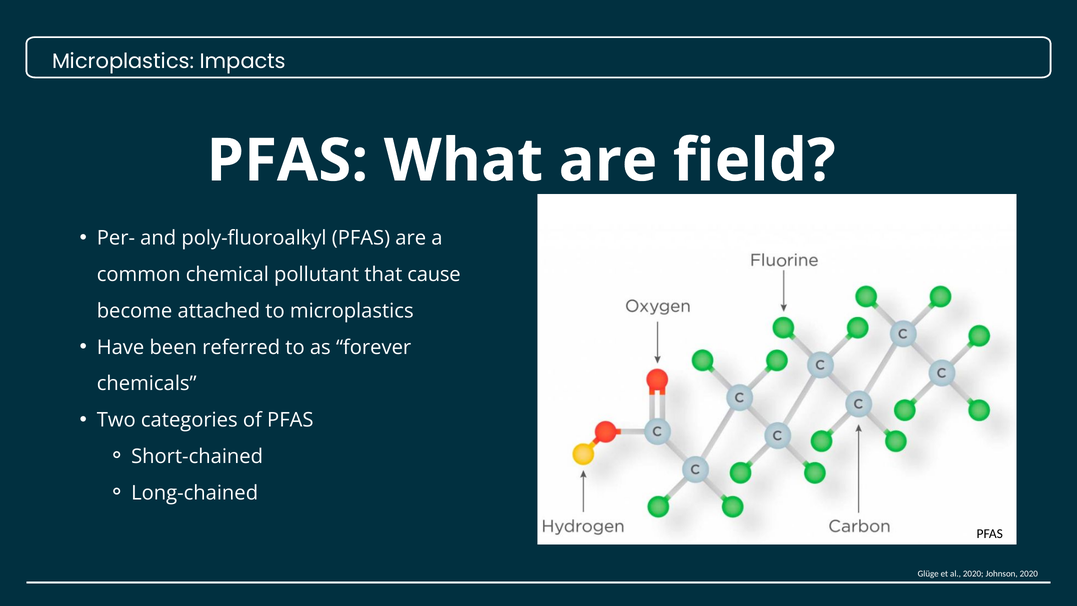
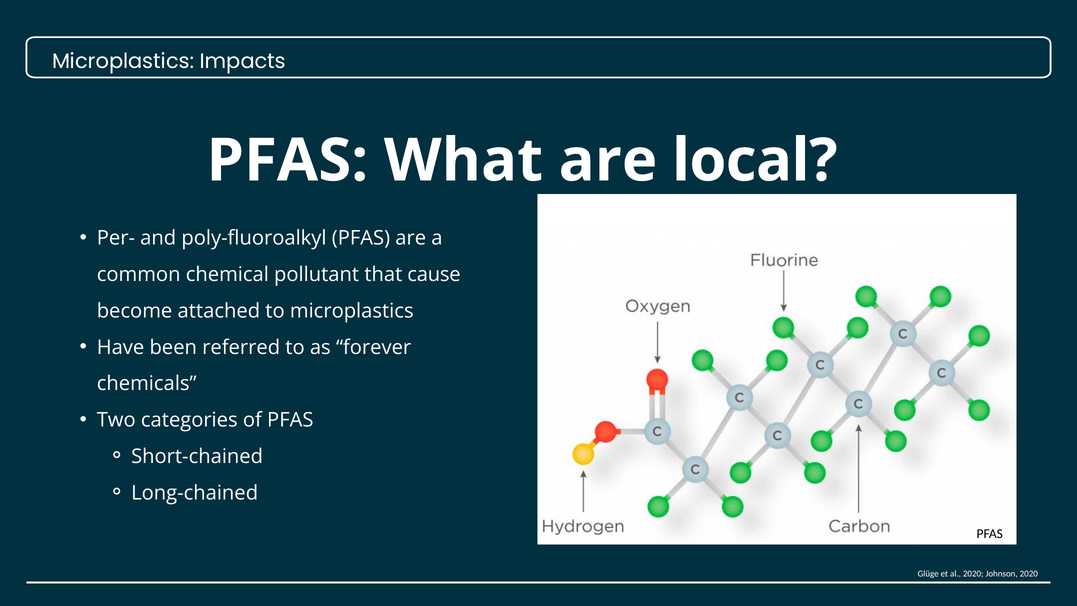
field: field -> local (755, 161)
